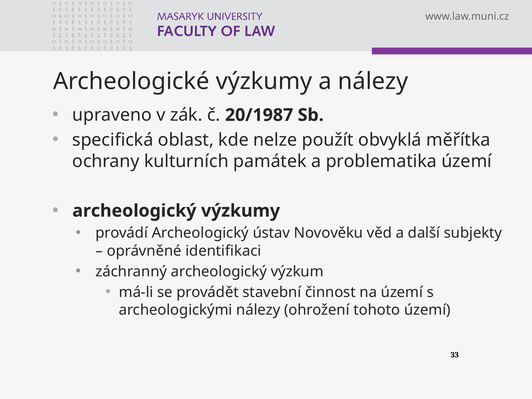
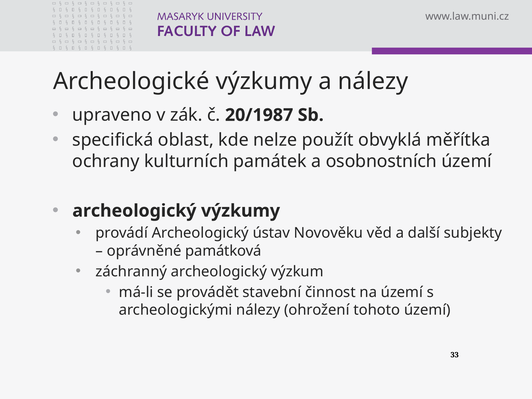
problematika: problematika -> osobnostních (381, 161)
identifikaci: identifikaci -> památková (223, 251)
